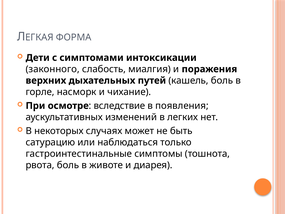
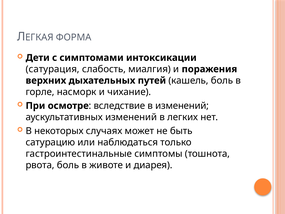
законного: законного -> сатурация (53, 69)
в появления: появления -> изменений (182, 106)
